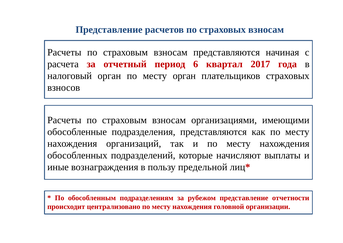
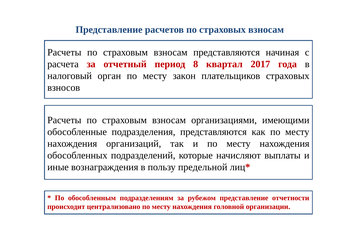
6: 6 -> 8 (196, 64)
месту орган: орган -> закон (184, 76)
